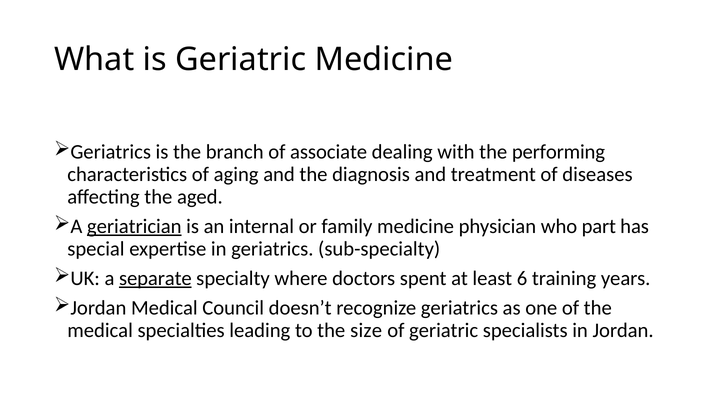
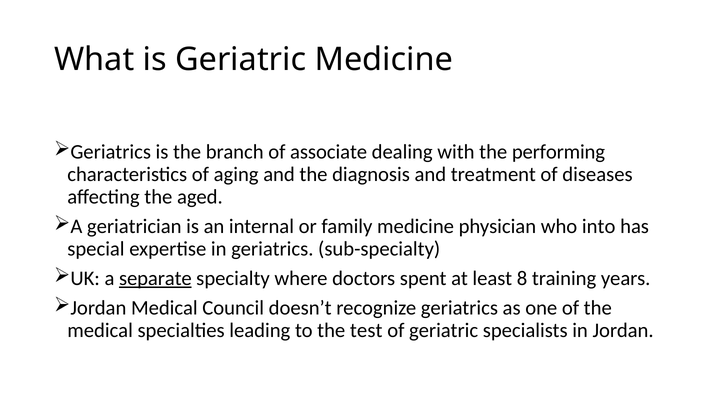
geriatrician underline: present -> none (134, 226)
part: part -> into (599, 226)
6: 6 -> 8 (522, 278)
size: size -> test (366, 330)
